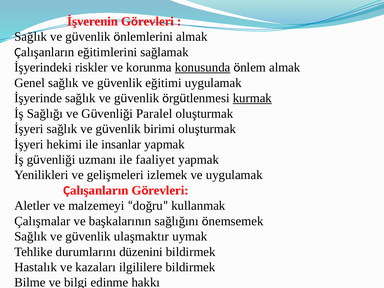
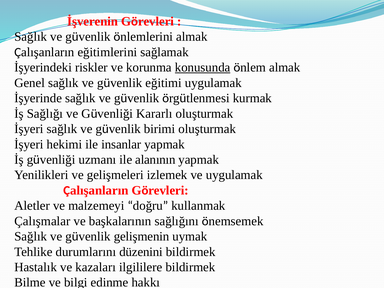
kurmak underline: present -> none (252, 98)
Paralel: Paralel -> Kararlı (154, 114)
faaliyet: faaliyet -> alanının (155, 160)
ulaşmaktır: ulaşmaktır -> gelişmenin (142, 236)
